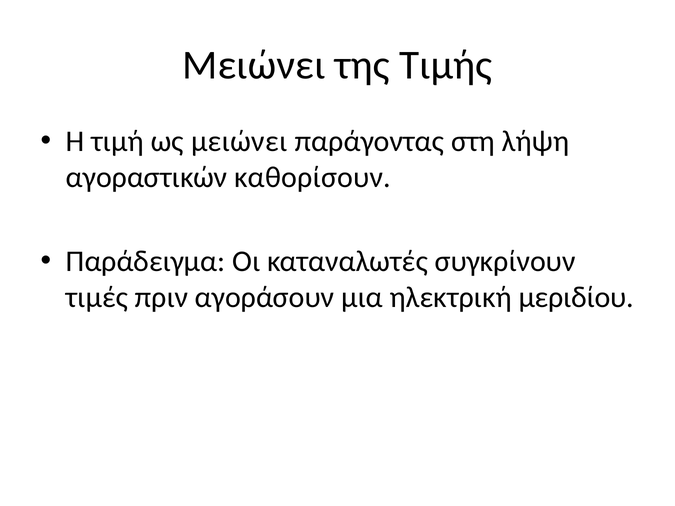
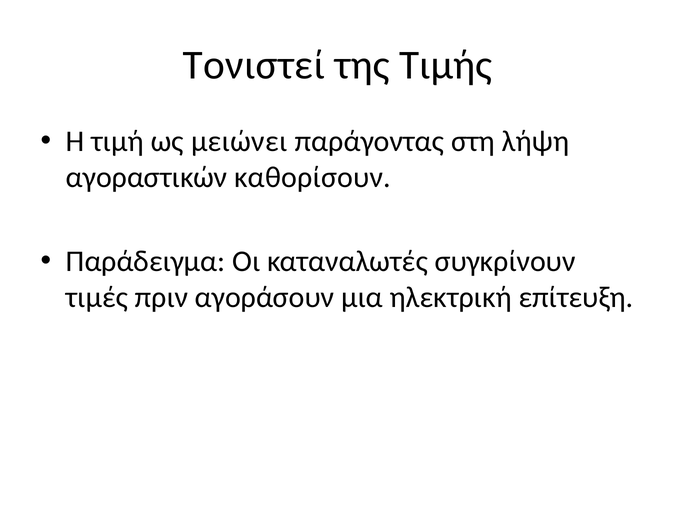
Μειώνει: Μειώνει -> Τονιστεί (254, 65)
μεριδίου: μεριδίου -> επίτευξη (576, 298)
